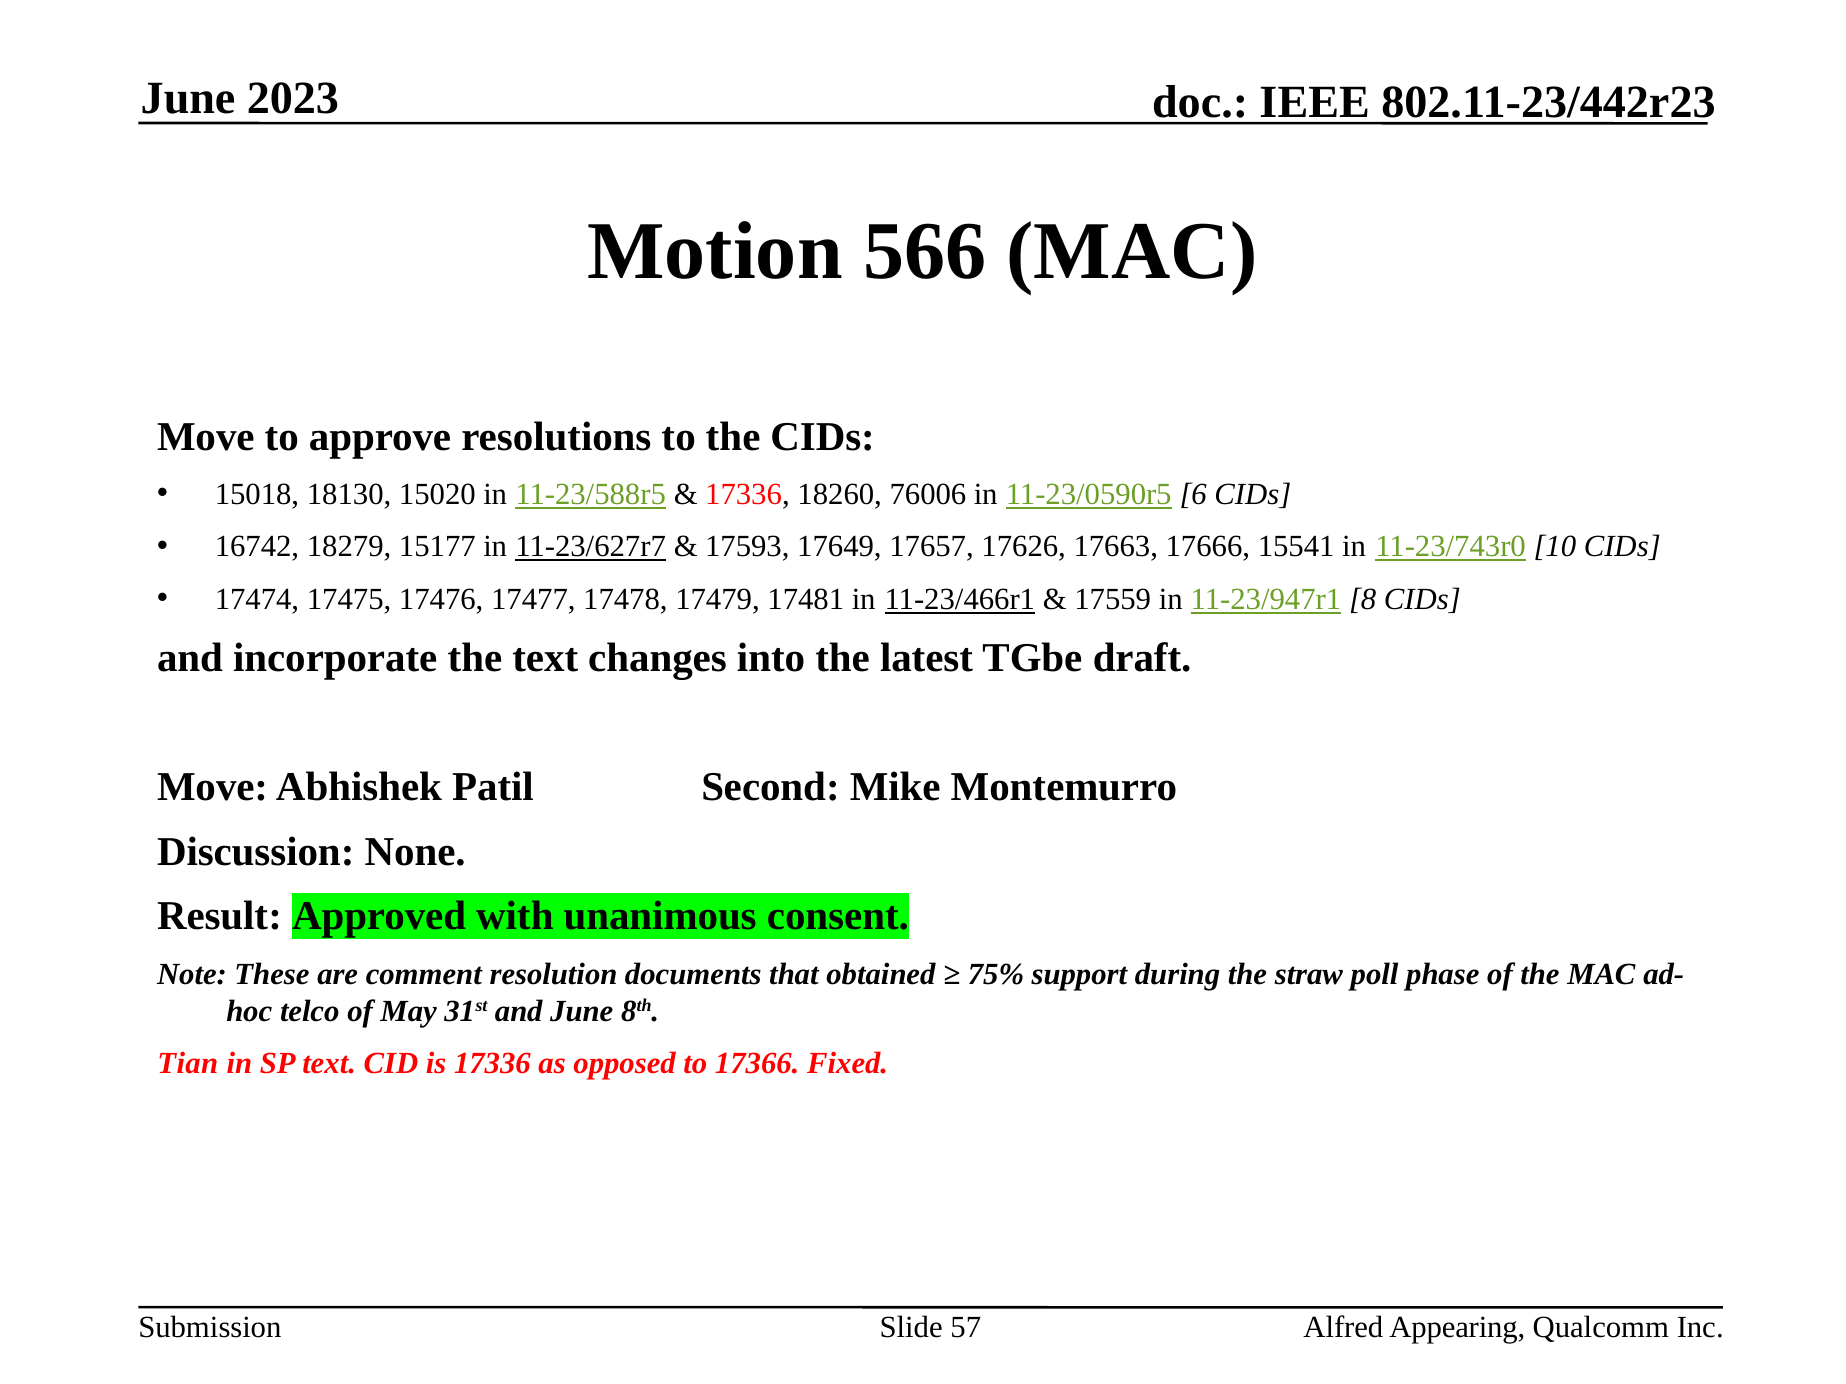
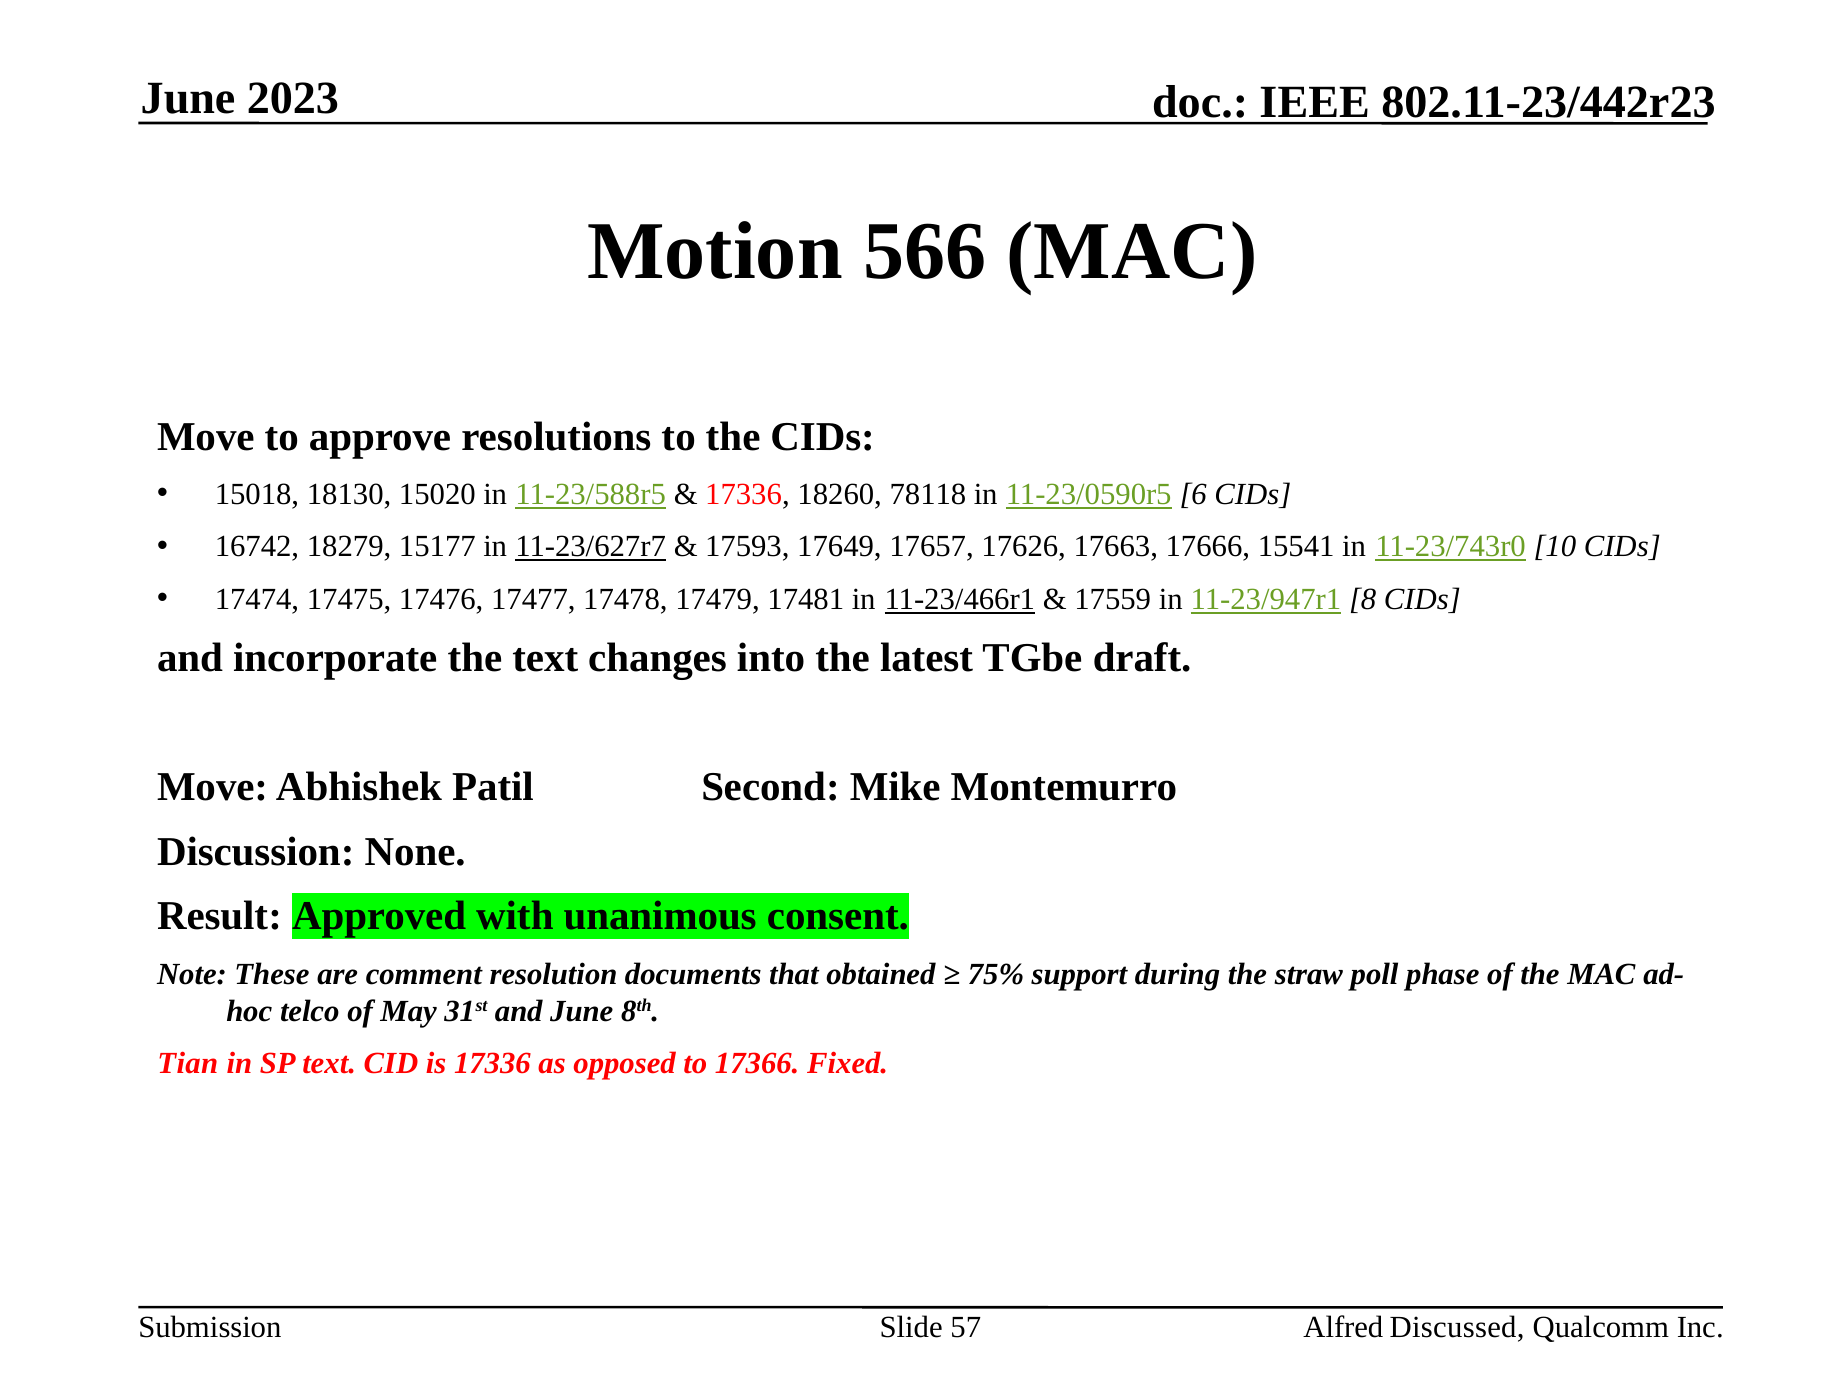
76006: 76006 -> 78118 (928, 494)
Appearing: Appearing -> Discussed (1457, 1328)
